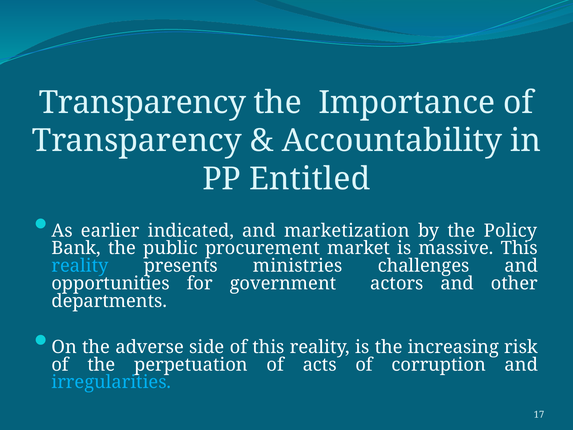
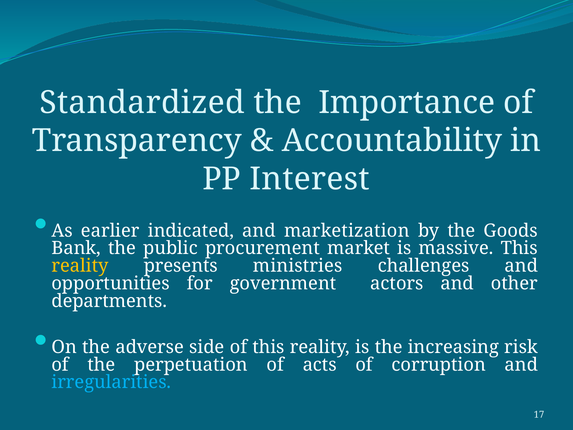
Transparency: Transparency -> Standardized (142, 103)
Entitled: Entitled -> Interest (310, 179)
Policy: Policy -> Goods (511, 231)
reality colour: light blue -> yellow (80, 266)
